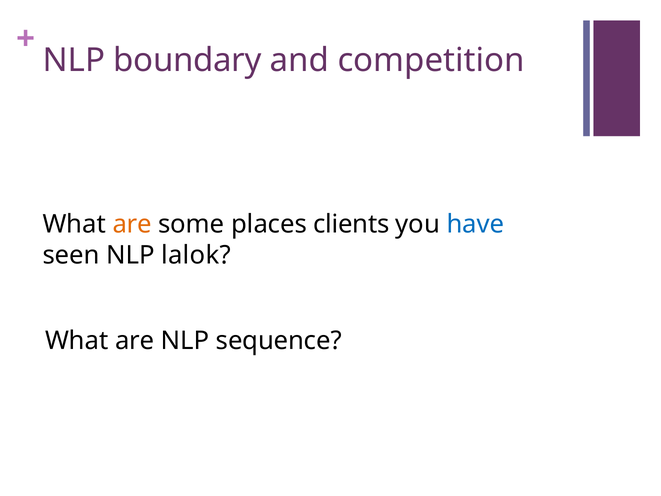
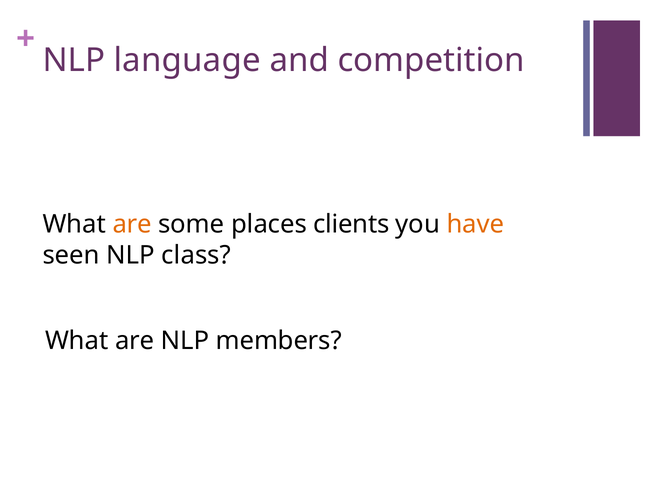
boundary: boundary -> language (187, 60)
have colour: blue -> orange (475, 224)
lalok: lalok -> class (196, 255)
sequence: sequence -> members (279, 341)
